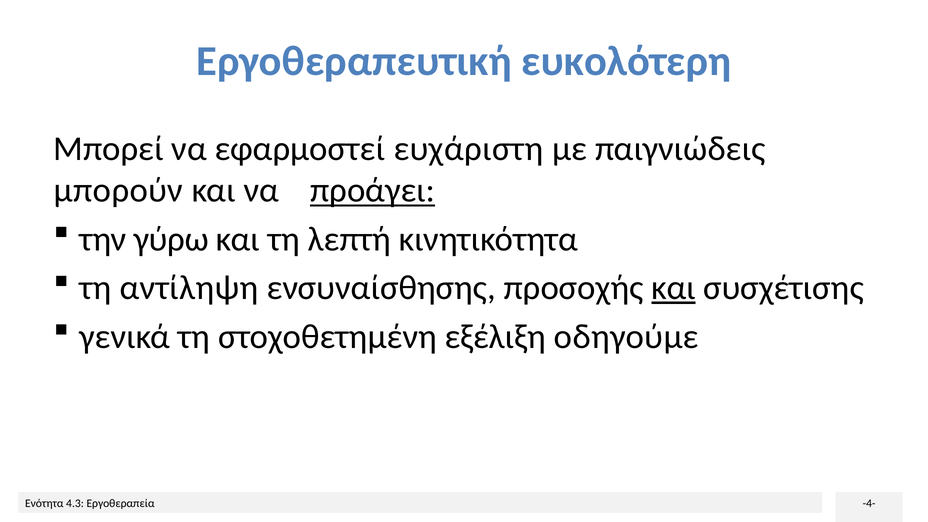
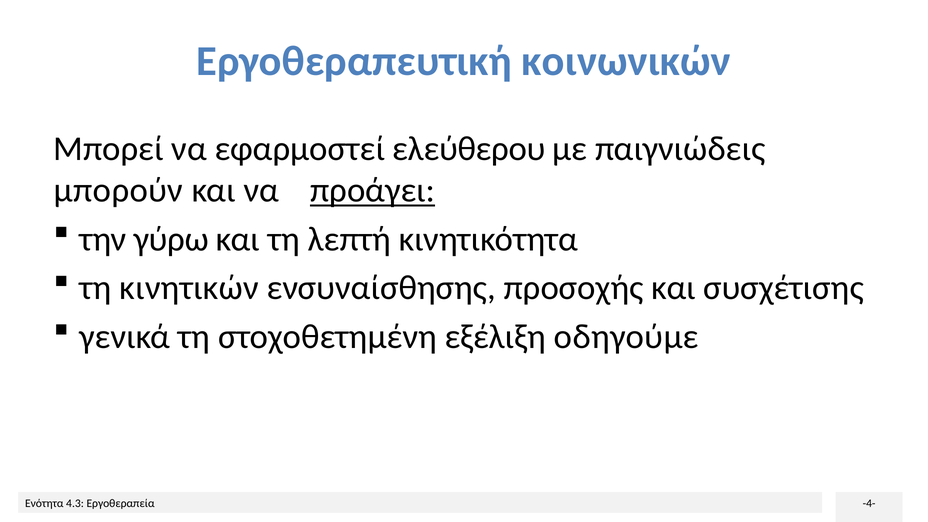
ευκολότερη: ευκολότερη -> κοινωνικών (626, 61)
ευχάριστη: ευχάριστη -> ελεύθερου (469, 149)
αντίληψη: αντίληψη -> κινητικών (189, 288)
και underline: present -> none (674, 288)
